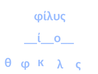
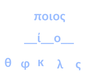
φίλυς: φίλυς -> ποιος (50, 16)
